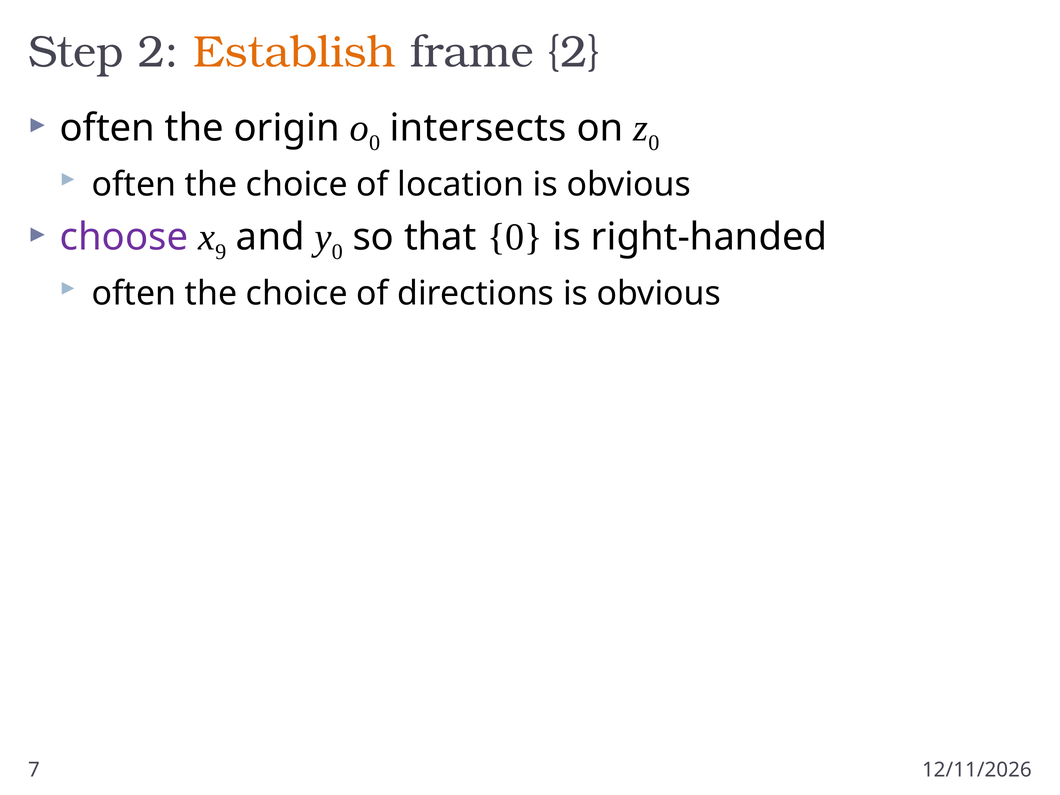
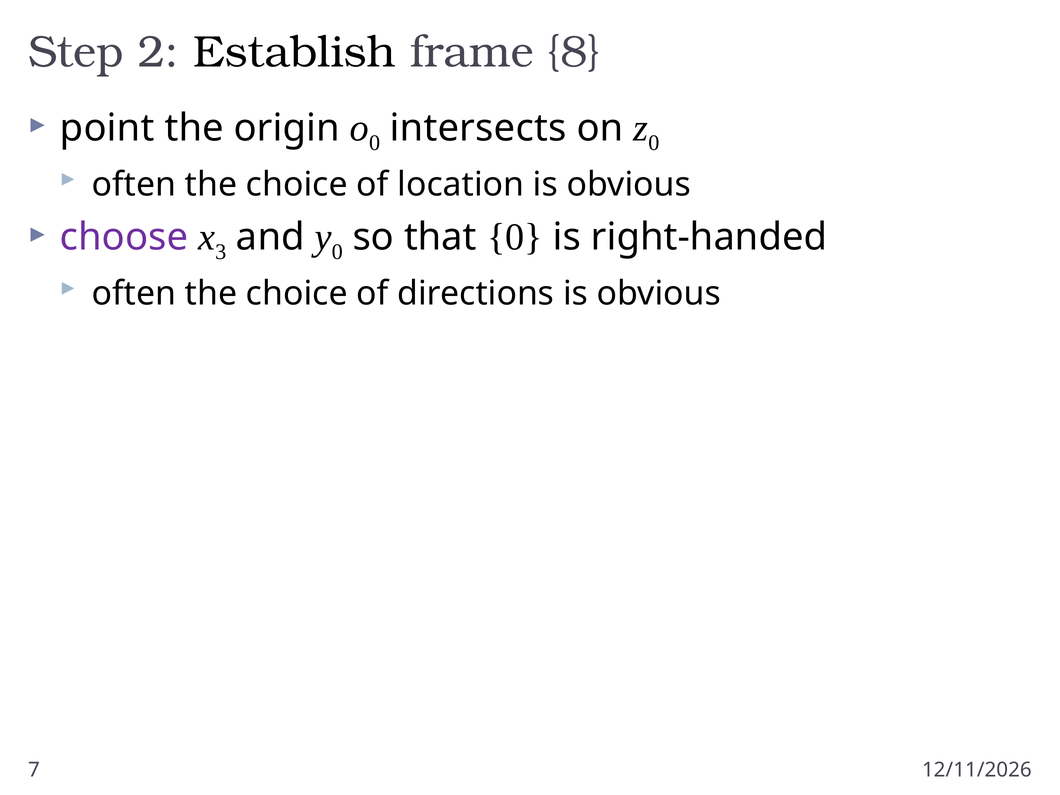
Establish colour: orange -> black (295, 52)
frame 2: 2 -> 8 (574, 52)
often: often -> point (107, 128)
9: 9 -> 3 (221, 252)
